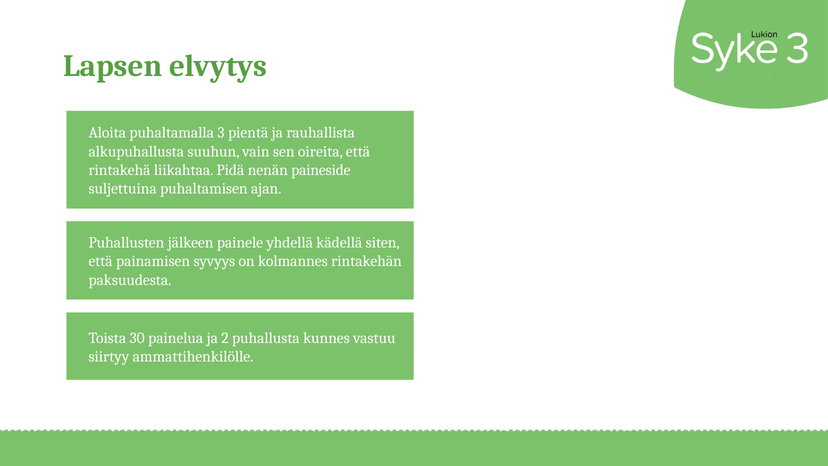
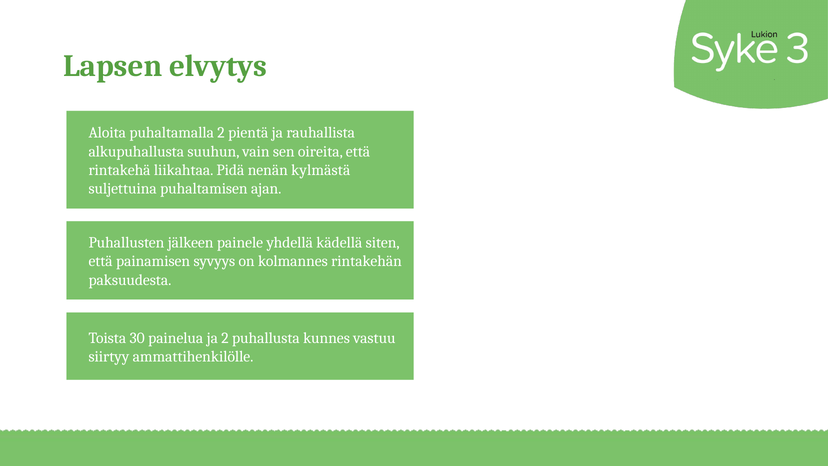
puhaltamalla 3: 3 -> 2 (221, 133)
paineside: paineside -> kylmästä (321, 170)
